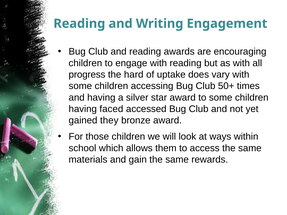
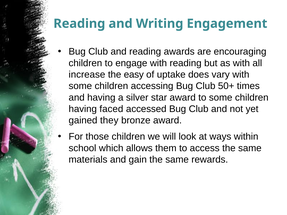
progress: progress -> increase (87, 75)
hard: hard -> easy (134, 75)
